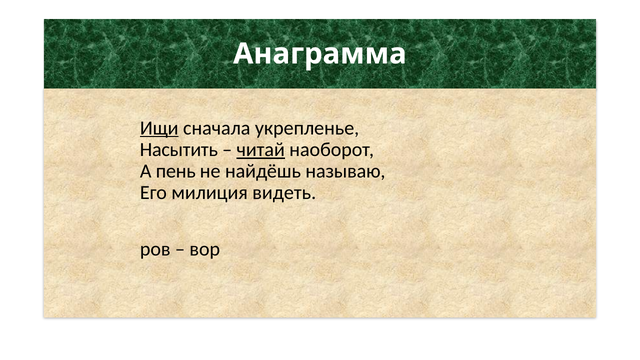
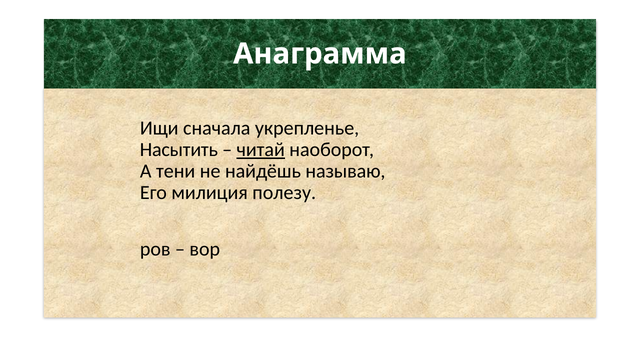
Ищи underline: present -> none (159, 128)
пень: пень -> тени (176, 171)
видеть: видеть -> полезу (284, 193)
